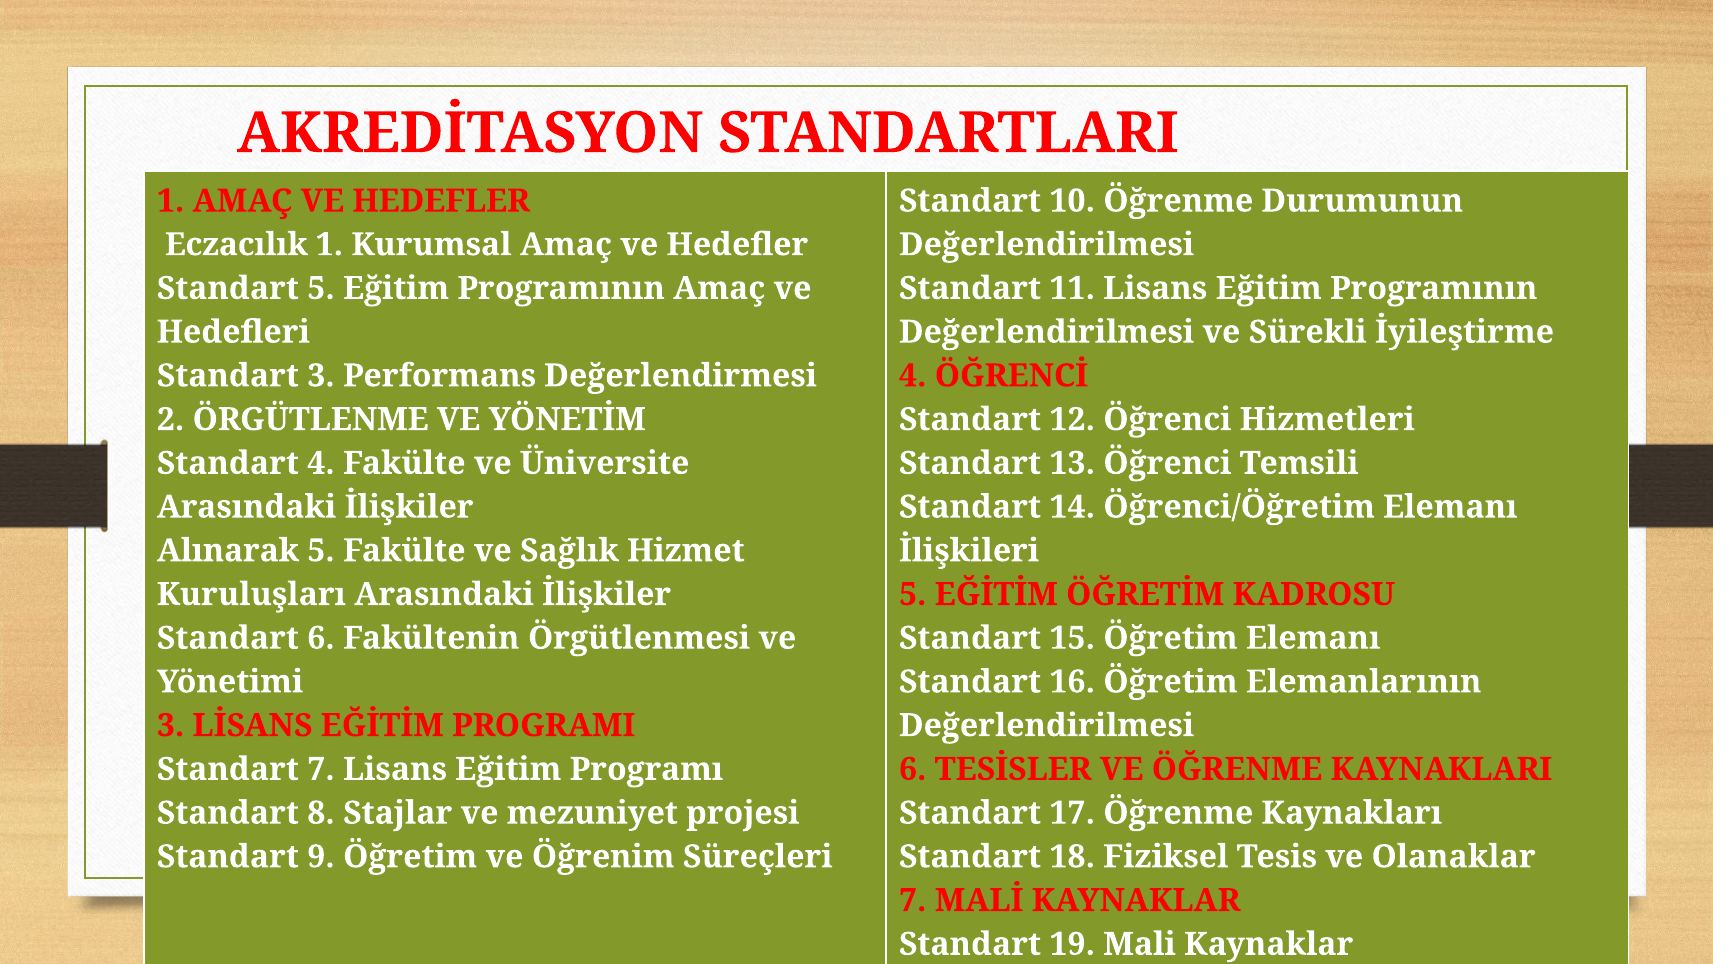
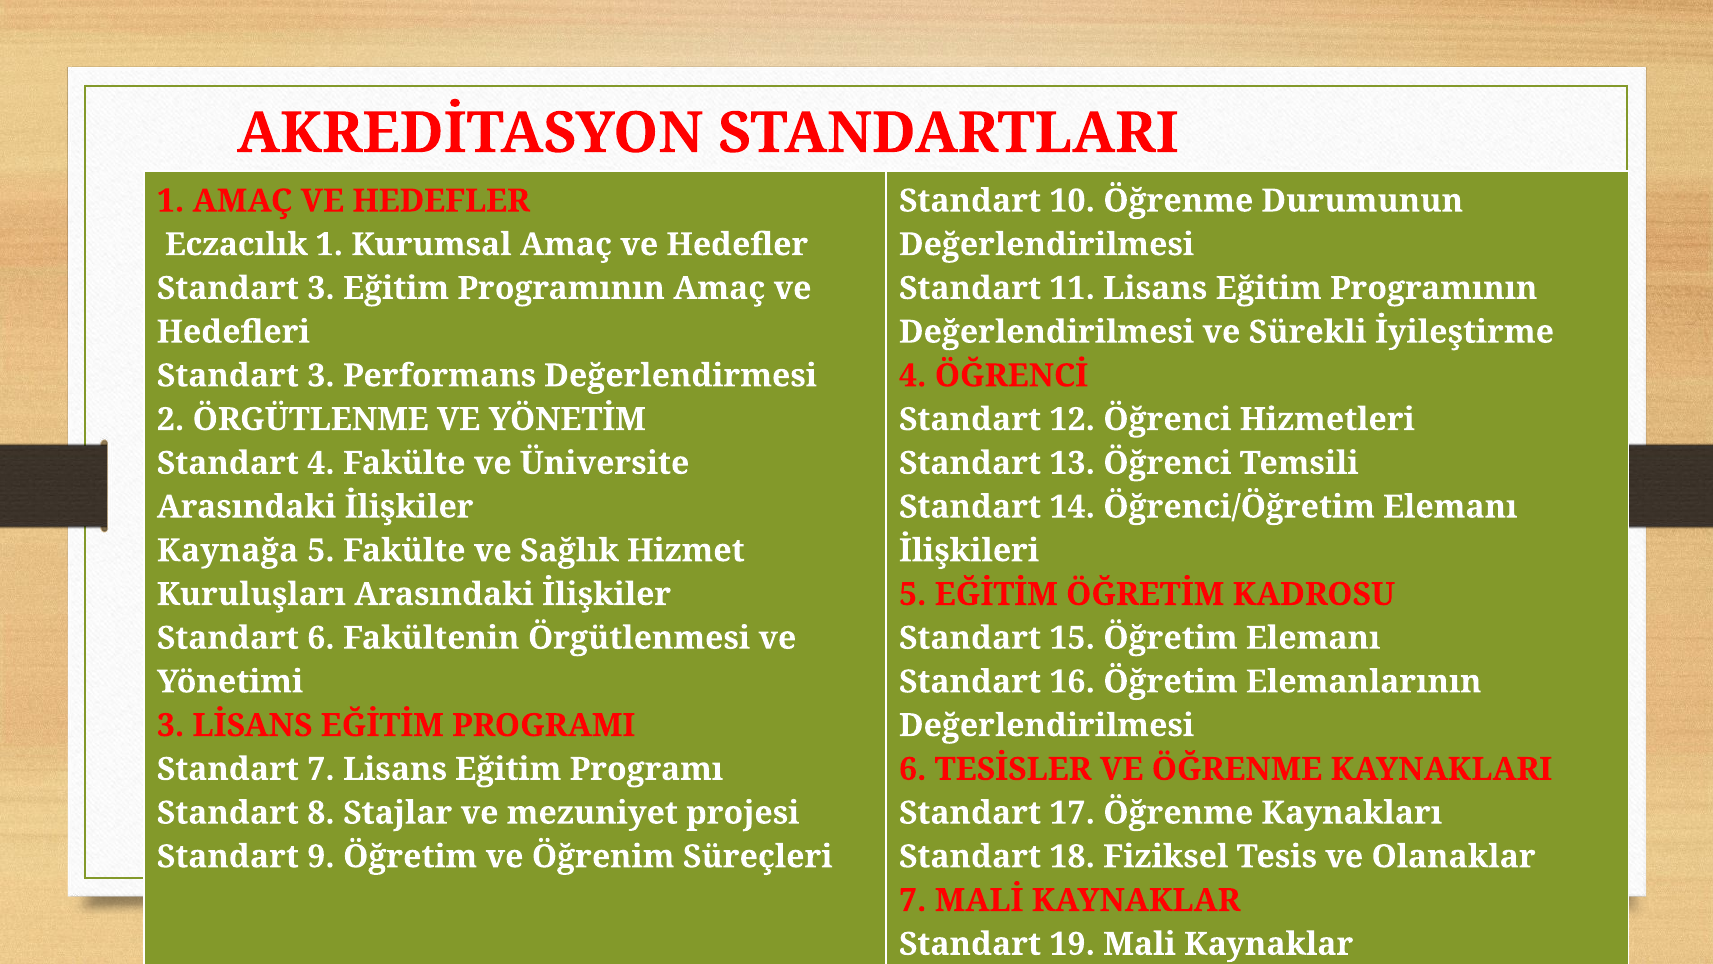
5: 5 -> 3 (321, 288)
Alınarak: Alınarak -> Kaynağa (228, 550)
